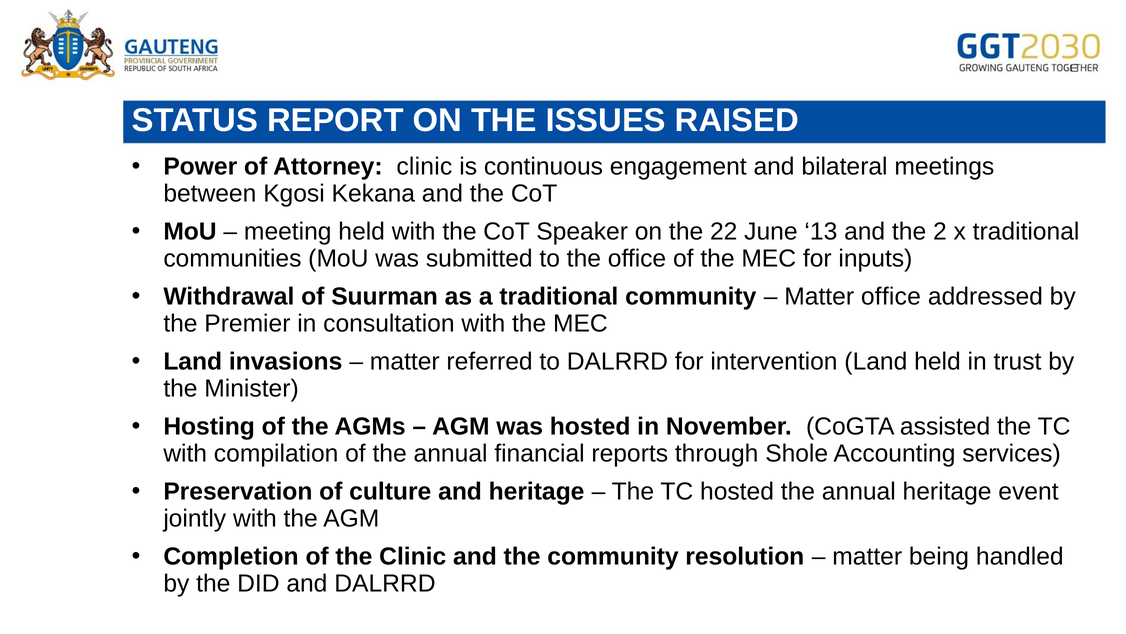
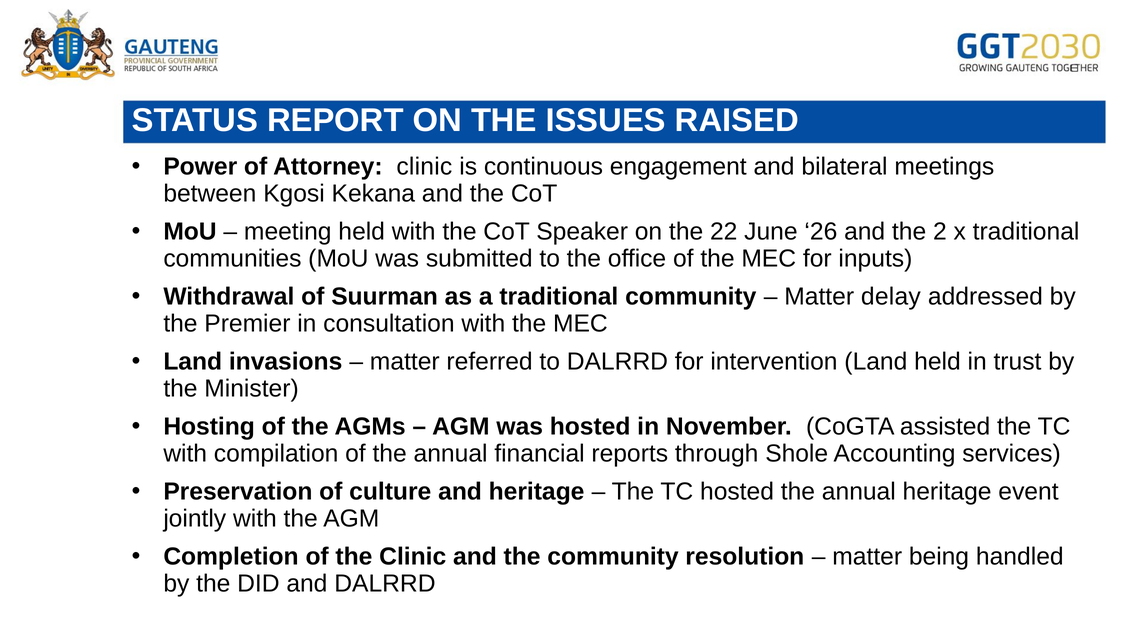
13: 13 -> 26 (821, 232)
Matter office: office -> delay (891, 297)
